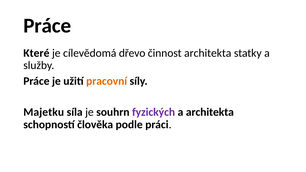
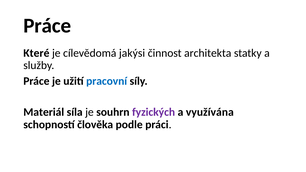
dřevo: dřevo -> jakýsi (132, 53)
pracovní colour: orange -> blue (107, 81)
Majetku: Majetku -> Materiál (44, 112)
a architekta: architekta -> využívána (210, 112)
